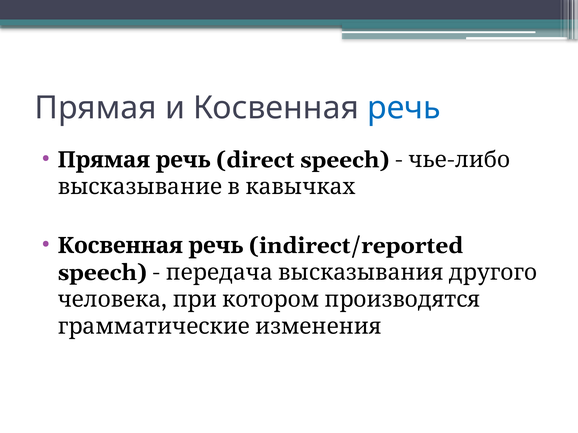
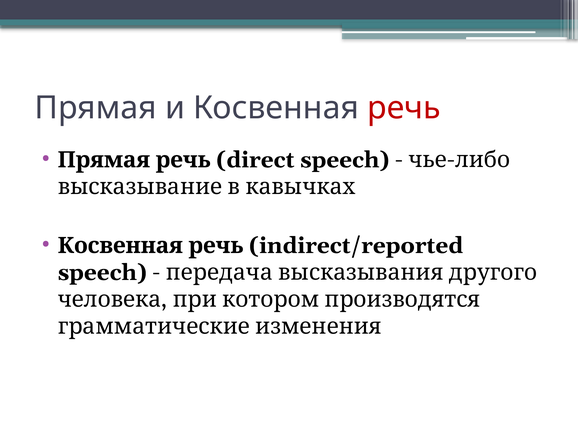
речь colour: blue -> red (404, 108)
